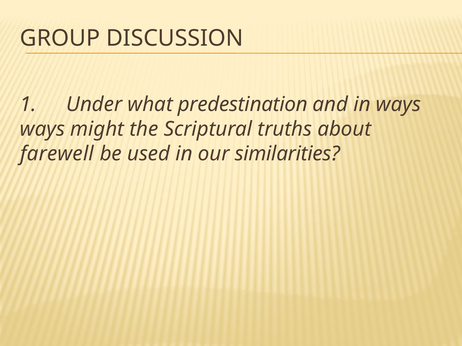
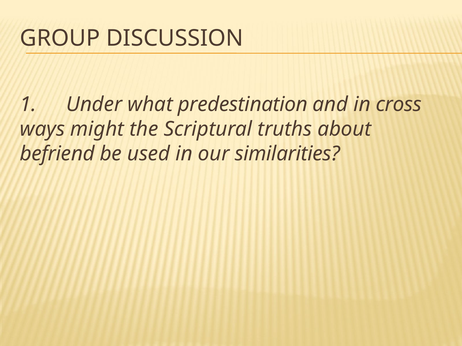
in ways: ways -> cross (399, 105)
farewell: farewell -> befriend (57, 154)
